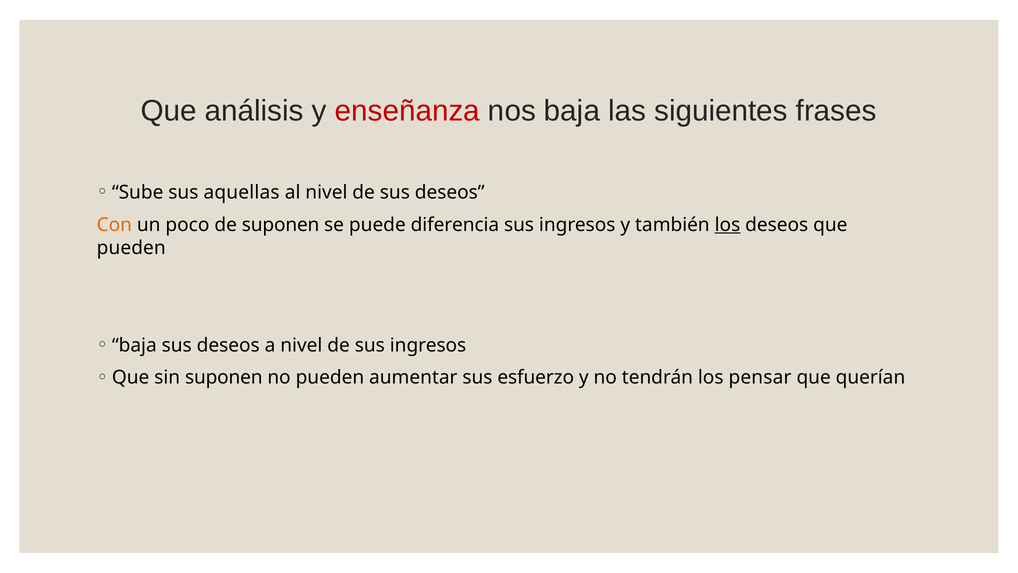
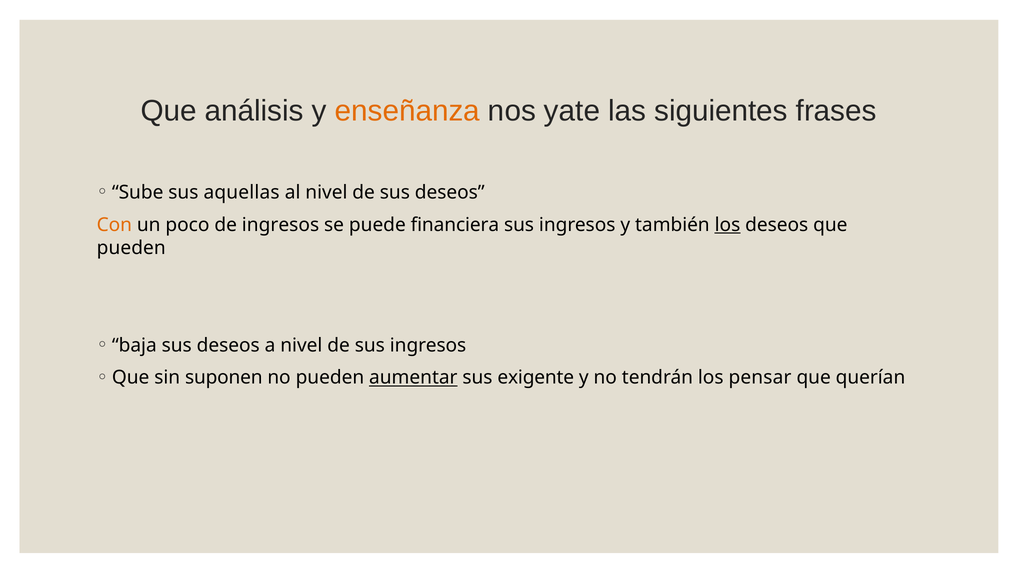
enseñanza colour: red -> orange (407, 111)
nos baja: baja -> yate (572, 111)
de suponen: suponen -> ingresos (281, 225)
diferencia: diferencia -> financiera (455, 225)
aumentar underline: none -> present (413, 377)
esfuerzo: esfuerzo -> exigente (536, 377)
